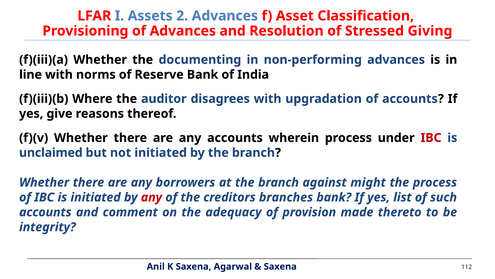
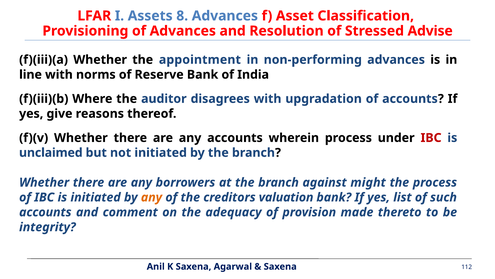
2: 2 -> 8 (182, 16)
Giving: Giving -> Advise (430, 31)
documenting: documenting -> appointment (200, 60)
any colour: red -> orange (151, 197)
branches: branches -> valuation (286, 197)
